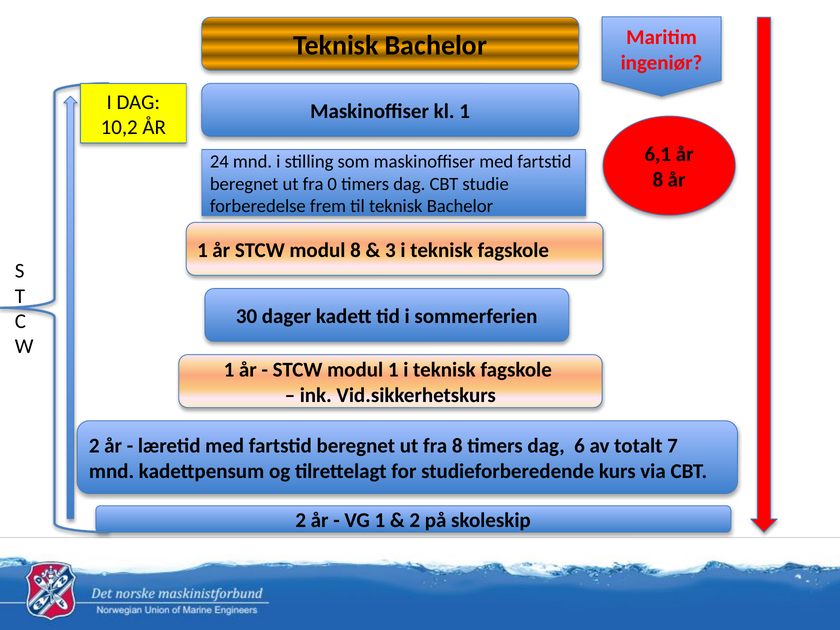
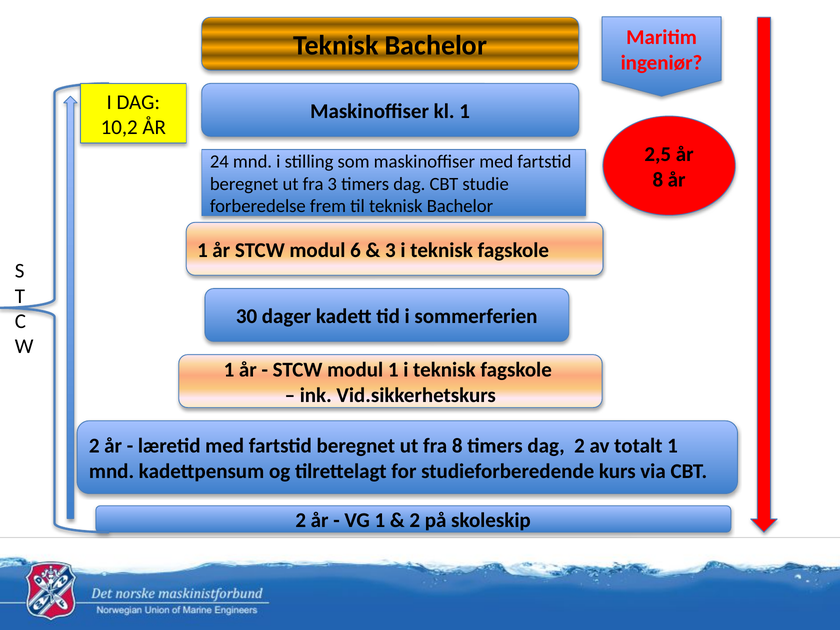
6,1: 6,1 -> 2,5 (658, 155)
fra 0: 0 -> 3 (332, 184)
modul 8: 8 -> 6 (356, 250)
dag 6: 6 -> 2 (580, 446)
totalt 7: 7 -> 1 (672, 446)
